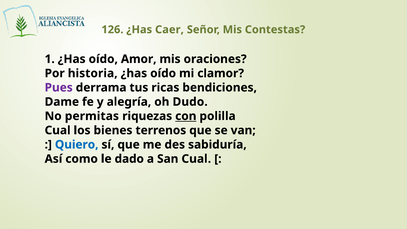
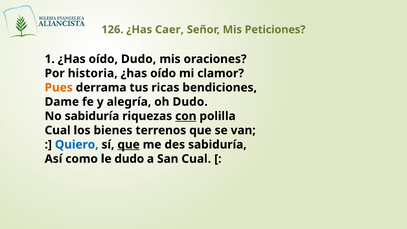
Contestas: Contestas -> Peticiones (275, 30)
oído Amor: Amor -> Dudo (139, 59)
Pues colour: purple -> orange (59, 88)
No permitas: permitas -> sabiduría (92, 116)
que underline: none -> present (129, 145)
le dado: dado -> dudo (129, 159)
